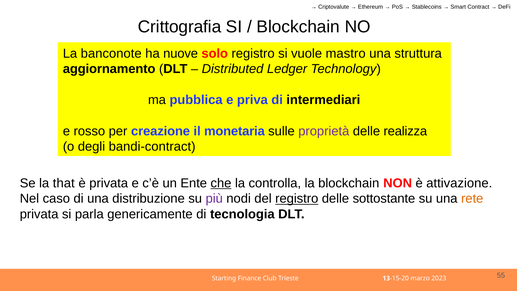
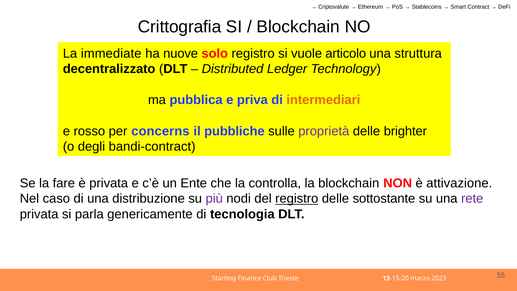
banconote: banconote -> immediate (111, 53)
mastro: mastro -> articolo (346, 53)
aggiornamento: aggiornamento -> decentralizzato (109, 69)
intermediari colour: black -> orange (323, 100)
creazione: creazione -> concerns (160, 131)
monetaria: monetaria -> pubbliche (234, 131)
realizza: realizza -> brighter (405, 131)
that: that -> fare (64, 183)
che underline: present -> none (221, 183)
rete colour: orange -> purple (472, 199)
